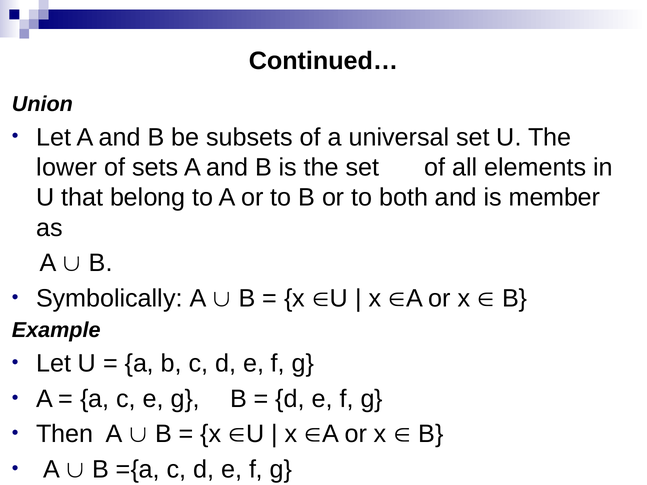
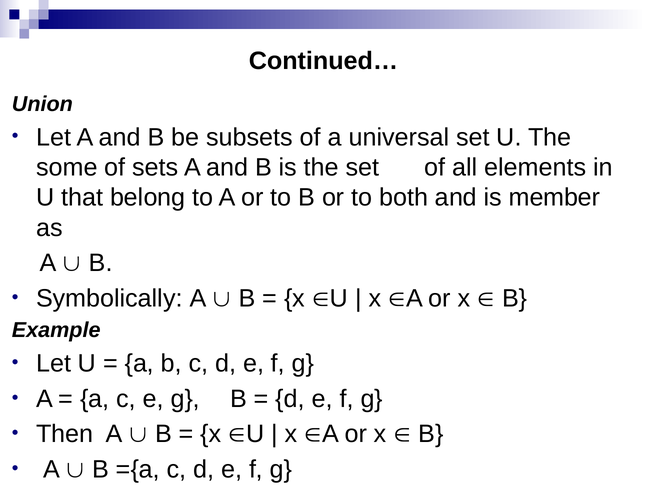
lower: lower -> some (67, 168)
